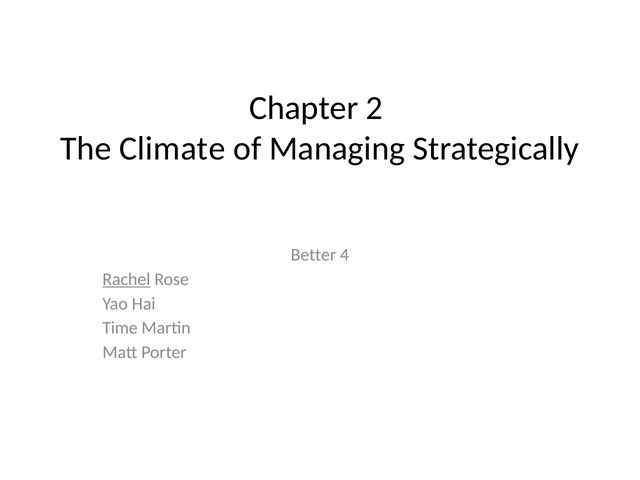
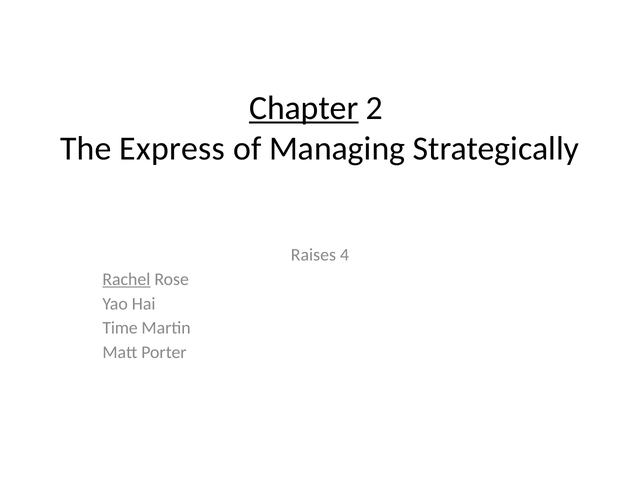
Chapter underline: none -> present (304, 108)
Climate: Climate -> Express (172, 149)
Better: Better -> Raises (313, 255)
